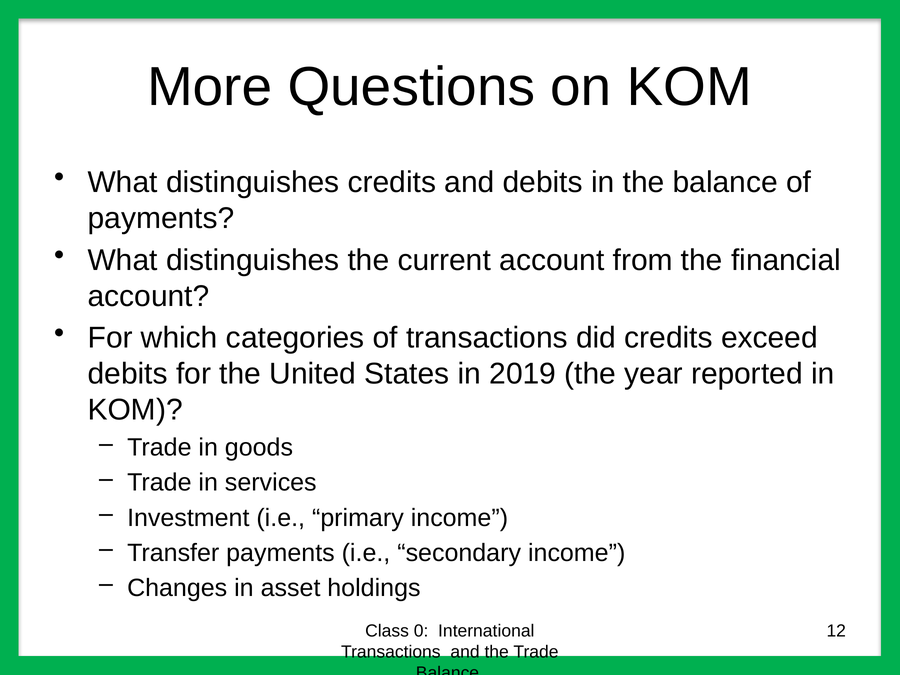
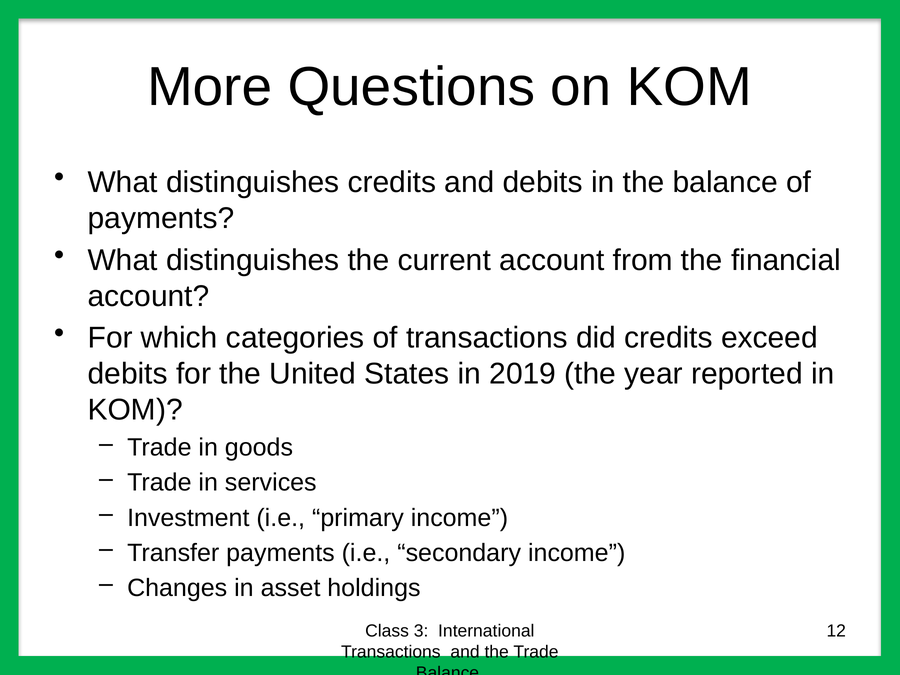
0: 0 -> 3 (421, 631)
